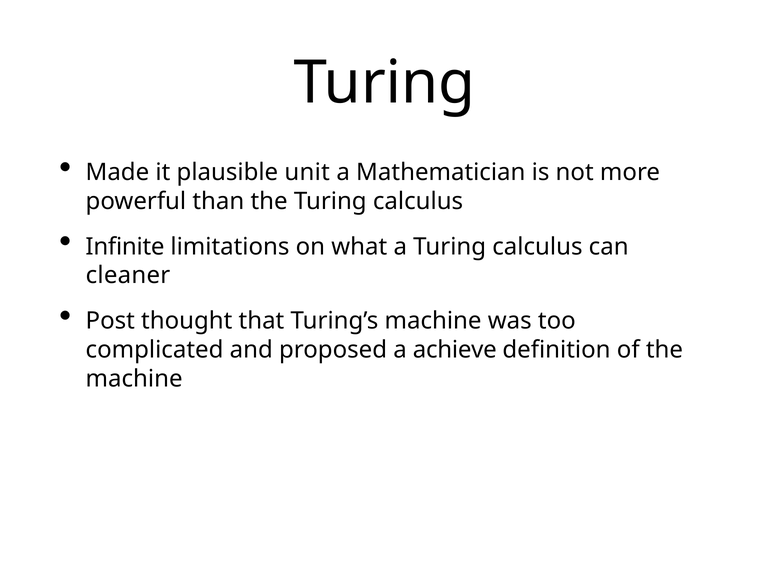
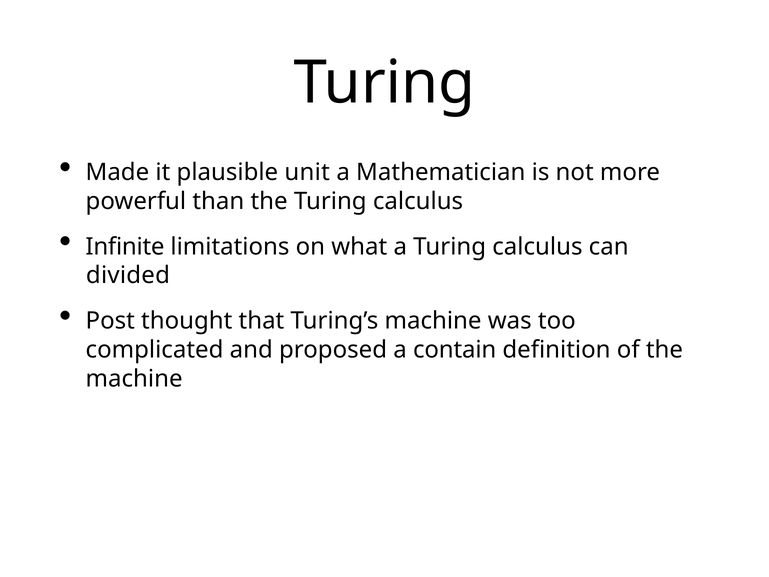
cleaner: cleaner -> divided (128, 275)
achieve: achieve -> contain (455, 350)
